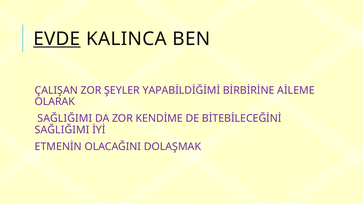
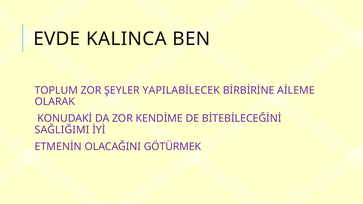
EVDE underline: present -> none (57, 39)
ÇALIŞAN: ÇALIŞAN -> TOPLUM (56, 90)
YAPABİLDİĞİMİ: YAPABİLDİĞİMİ -> YAPILABİLECEK (181, 90)
SAĞLIĞIMI: SAĞLIĞIMI -> KONUDAKİ (65, 119)
DOLAŞMAK: DOLAŞMAK -> GÖTÜRMEK (173, 147)
